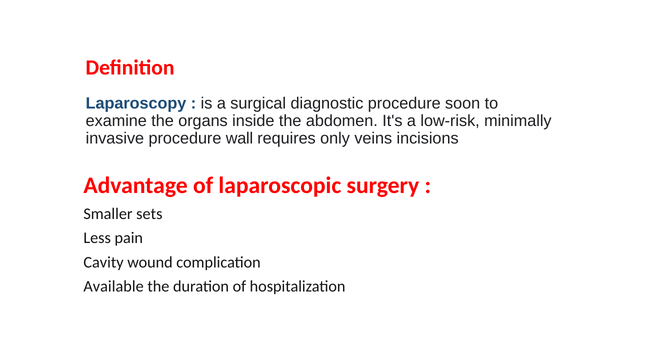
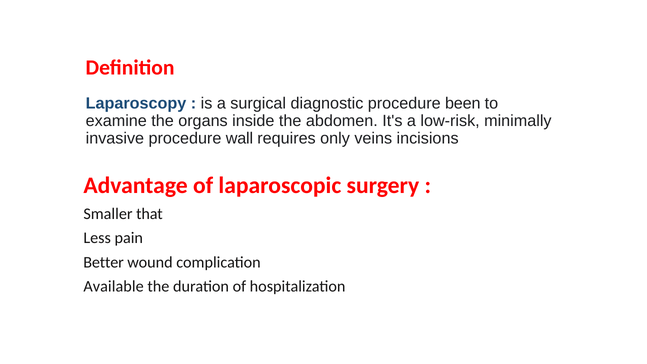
soon: soon -> been (463, 103)
sets: sets -> that (149, 214)
Cavity: Cavity -> Better (104, 262)
